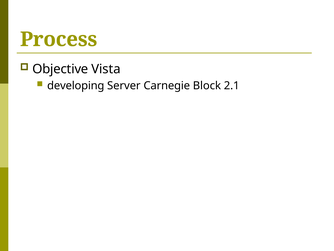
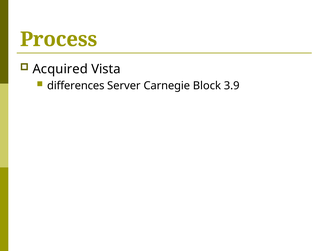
Objective: Objective -> Acquired (60, 69)
developing: developing -> differences (76, 85)
2.1: 2.1 -> 3.9 (232, 85)
